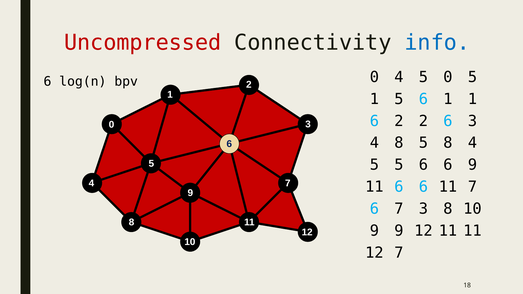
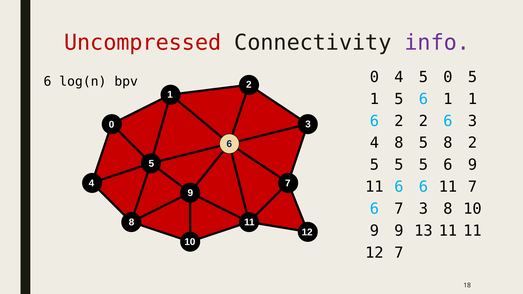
info colour: blue -> purple (437, 43)
8 4: 4 -> 2 (472, 143)
5 5 6: 6 -> 5 (423, 165)
9 12: 12 -> 13 (423, 231)
